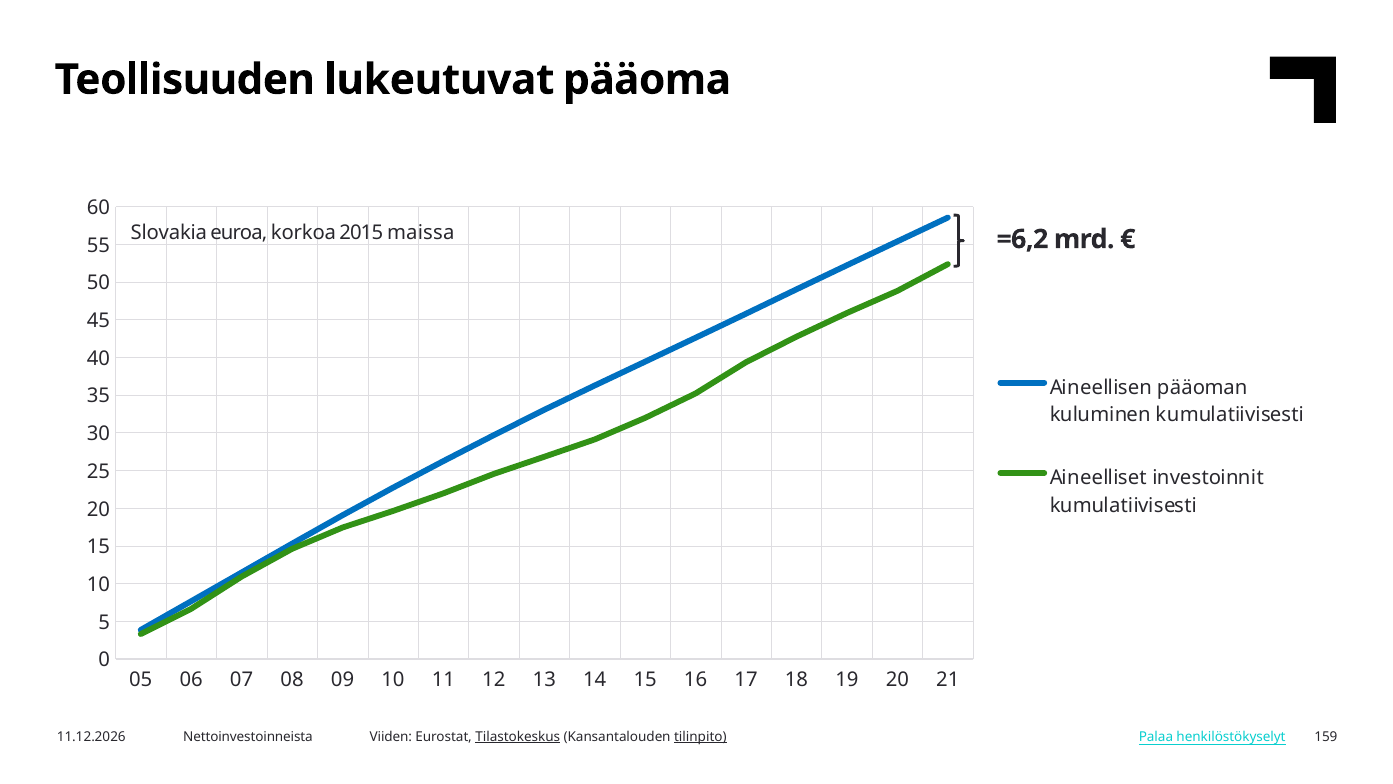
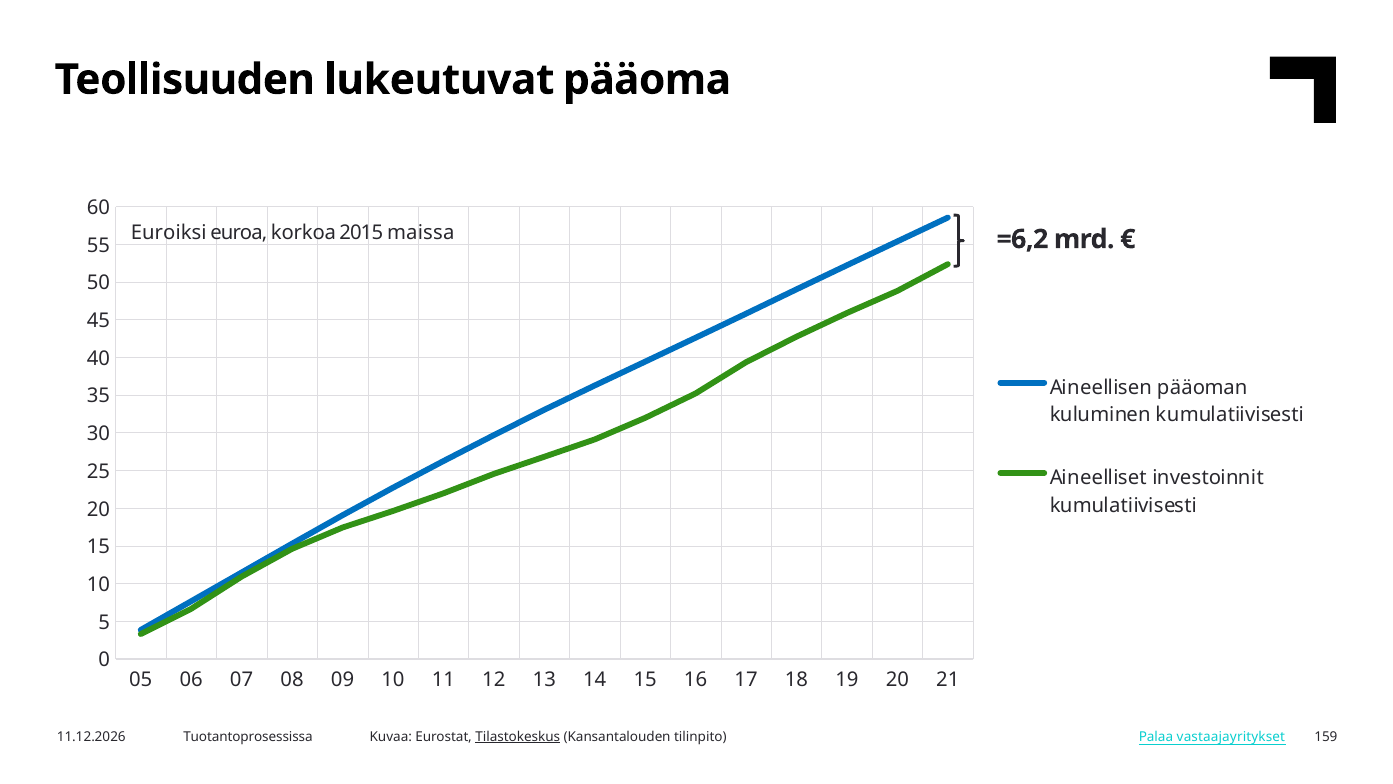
Slovakia: Slovakia -> Euroiksi (169, 233)
Nettoinvestoinneista: Nettoinvestoinneista -> Tuotantoprosessissa (248, 736)
Viiden: Viiden -> Kuvaa (391, 736)
tilinpito underline: present -> none (700, 736)
henkilöstökyselyt: henkilöstökyselyt -> vastaajayritykset (1231, 737)
